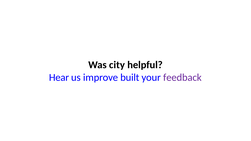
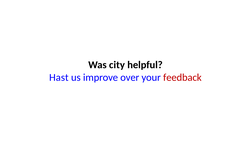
Hear: Hear -> Hast (59, 77)
built: built -> over (130, 77)
feedback colour: purple -> red (182, 77)
